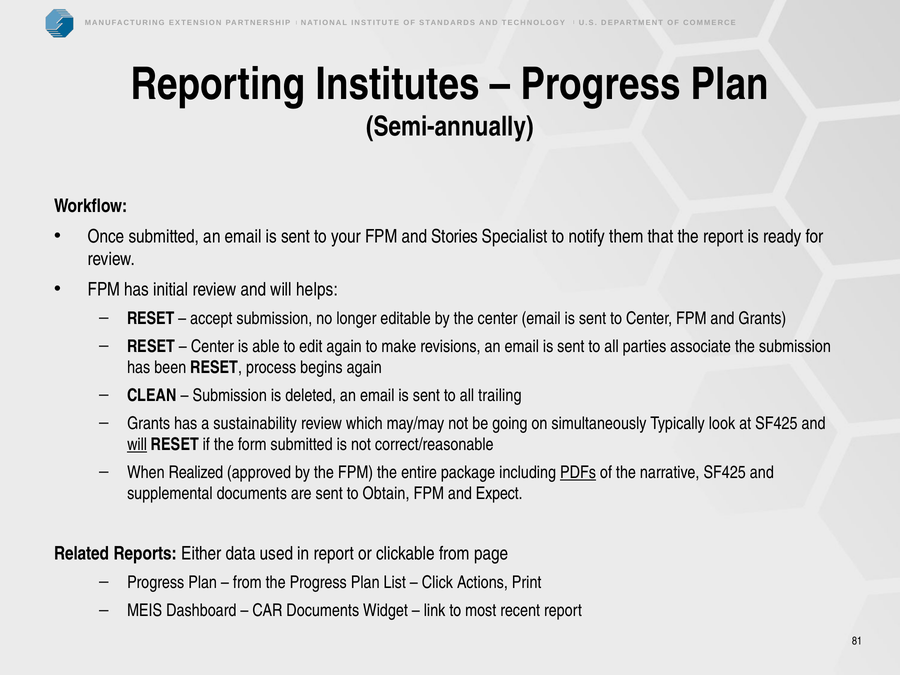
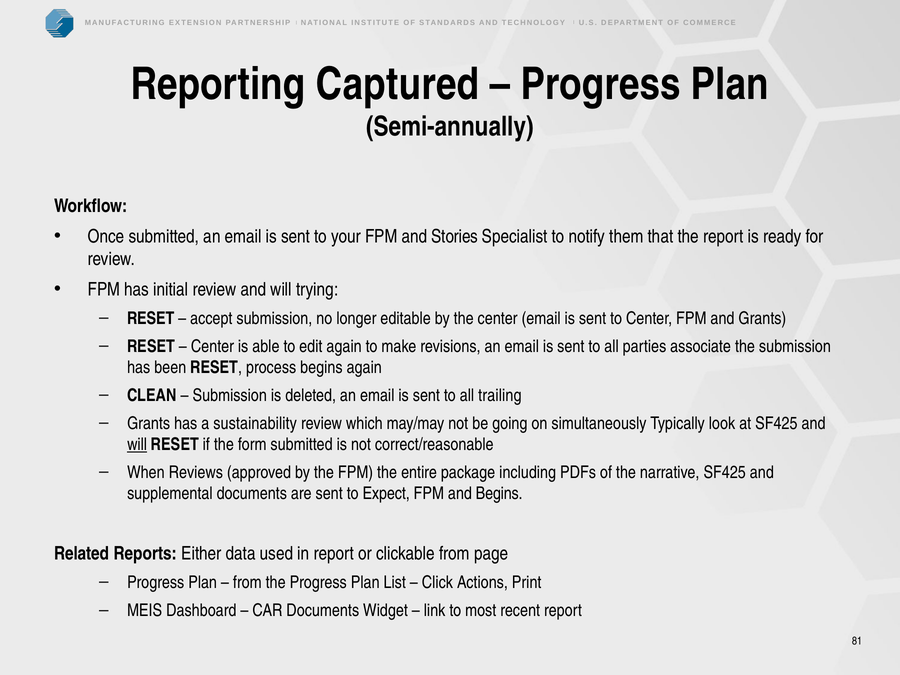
Institutes: Institutes -> Captured (398, 84)
helps: helps -> trying (317, 290)
Realized: Realized -> Reviews (196, 472)
PDFs underline: present -> none (578, 472)
Obtain: Obtain -> Expect (386, 493)
and Expect: Expect -> Begins (499, 493)
